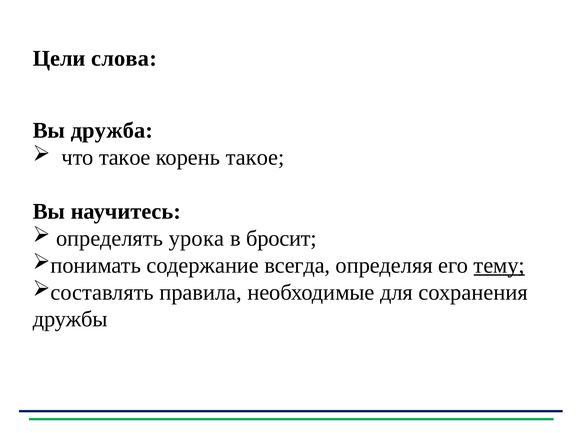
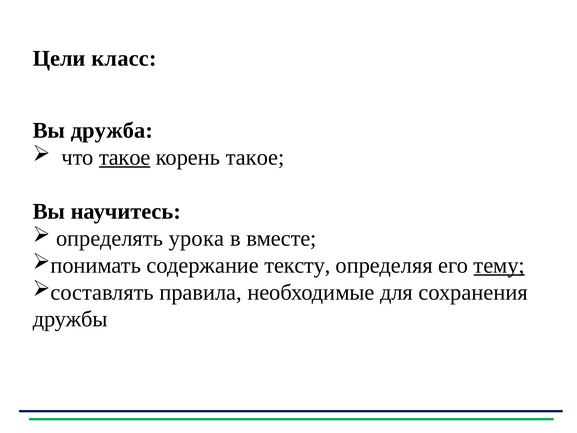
слова: слова -> класс (124, 58)
такое underline: none -> present (125, 157)
бросит: бросит -> вместе (281, 238)
всегда: всегда -> тексту (297, 265)
